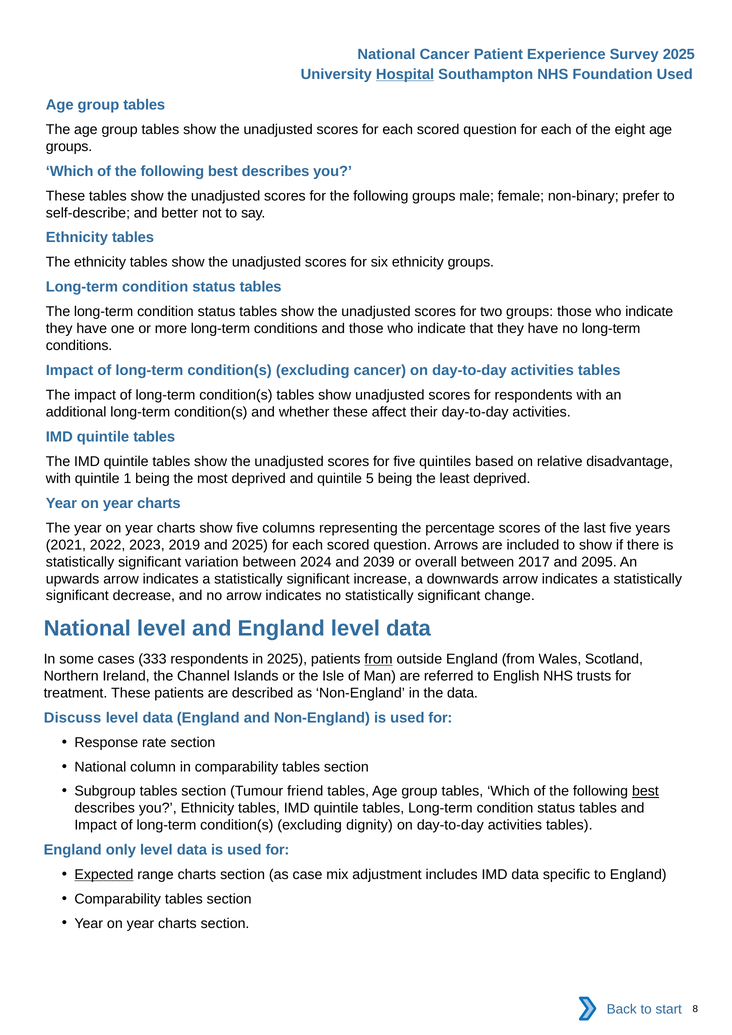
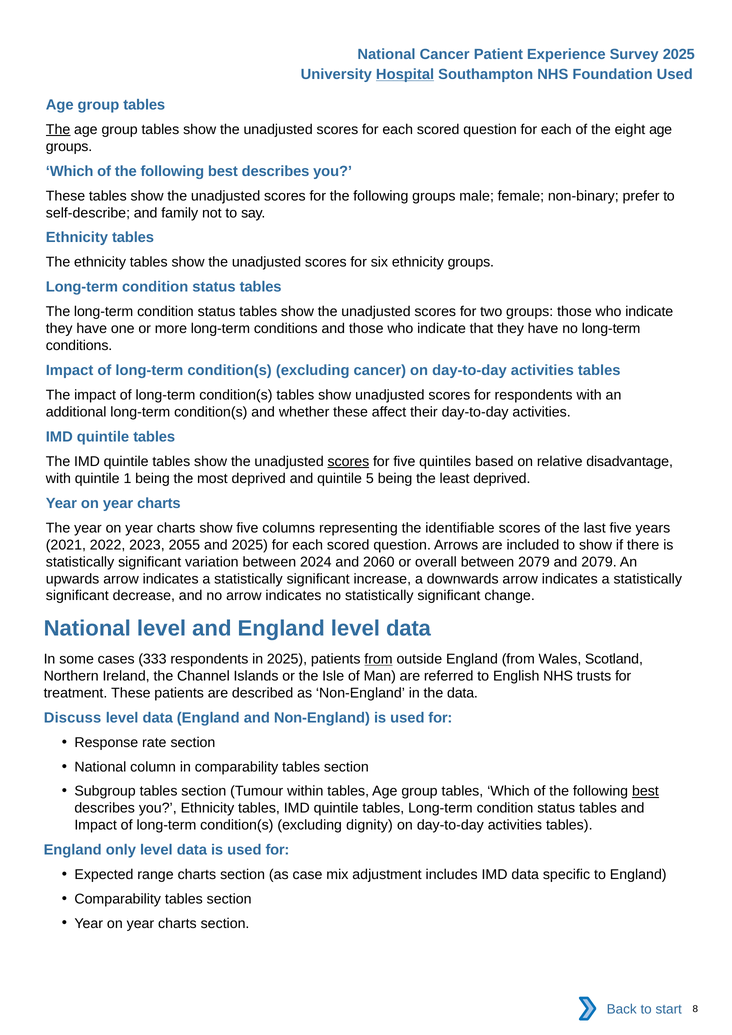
The underline: none -> present (58, 130)
better: better -> family (180, 213)
scores underline: none -> present (348, 462)
percentage: percentage -> identifiable (460, 528)
2019: 2019 -> 2055 (184, 545)
2039: 2039 -> 2060 (379, 562)
between 2017: 2017 -> 2079 (534, 562)
and 2095: 2095 -> 2079 (599, 562)
friend: friend -> within (305, 792)
Expected underline: present -> none (104, 875)
